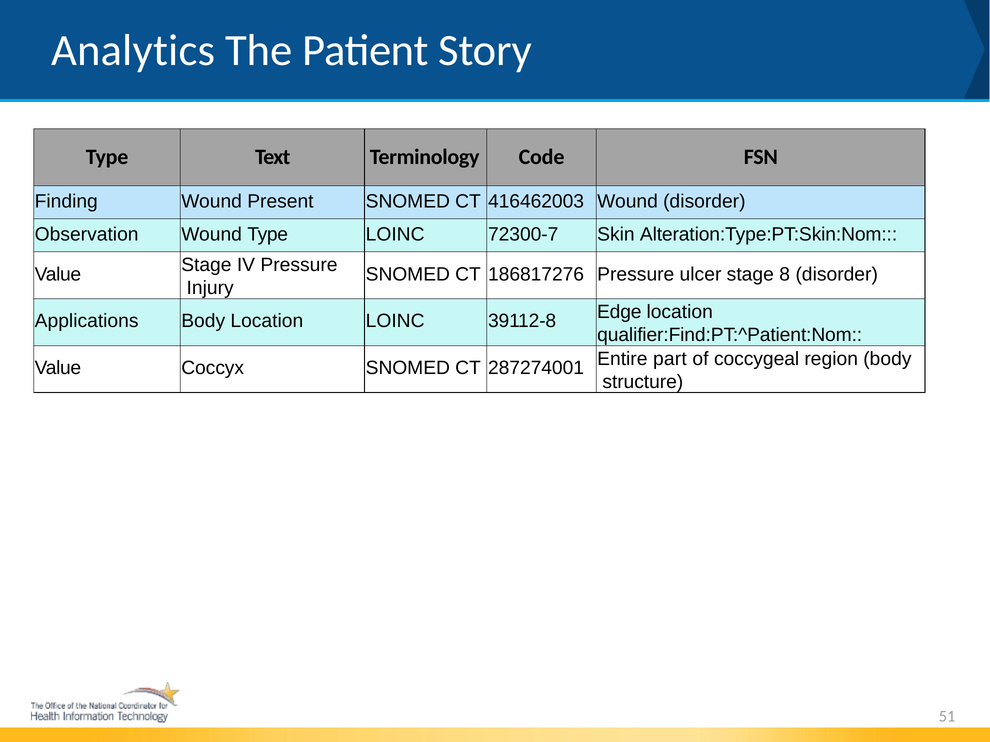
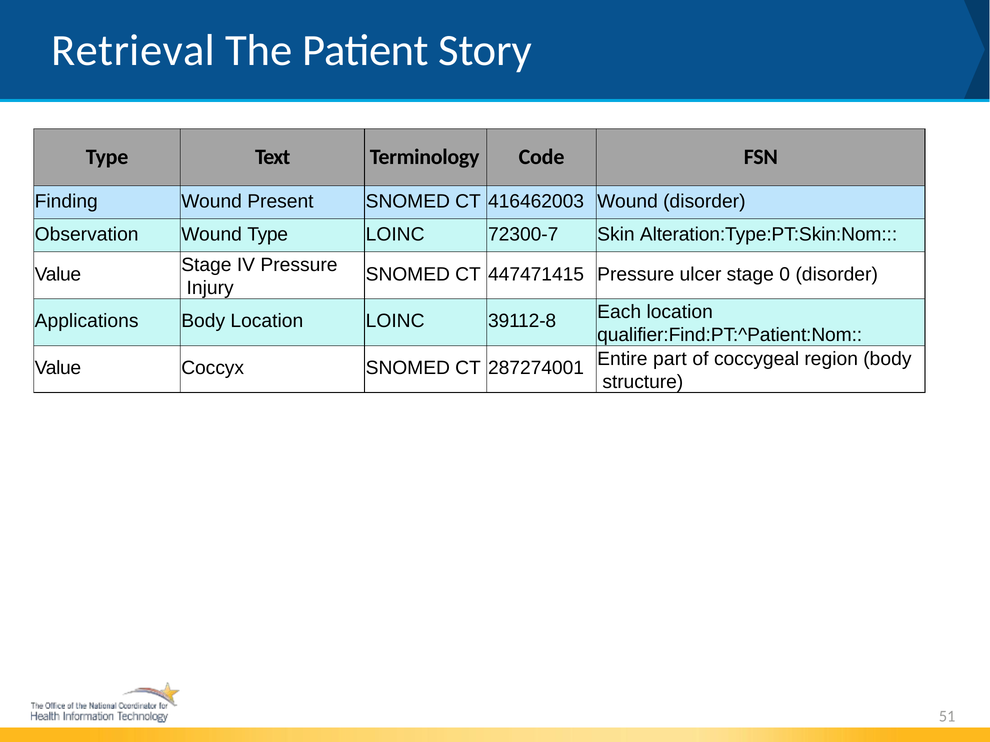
Analytics: Analytics -> Retrieval (133, 51)
186817276: 186817276 -> 447471415 (536, 274)
8: 8 -> 0 (785, 274)
Edge: Edge -> Each (619, 312)
